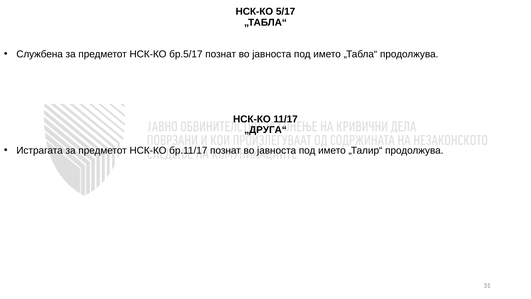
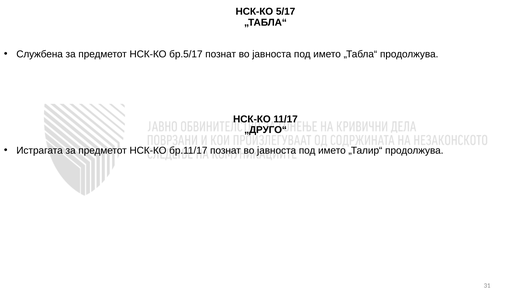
„ДРУГА“: „ДРУГА“ -> „ДРУГО“ (266, 130)
